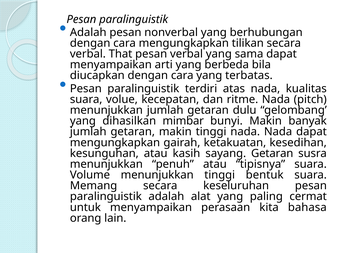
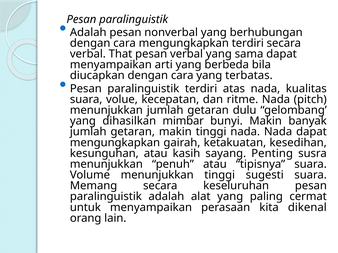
mengungkapkan tilikan: tilikan -> terdiri (248, 43)
sayang Getaran: Getaran -> Penting (272, 154)
bentuk: bentuk -> sugesti (265, 175)
bahasa: bahasa -> dikenal (307, 208)
